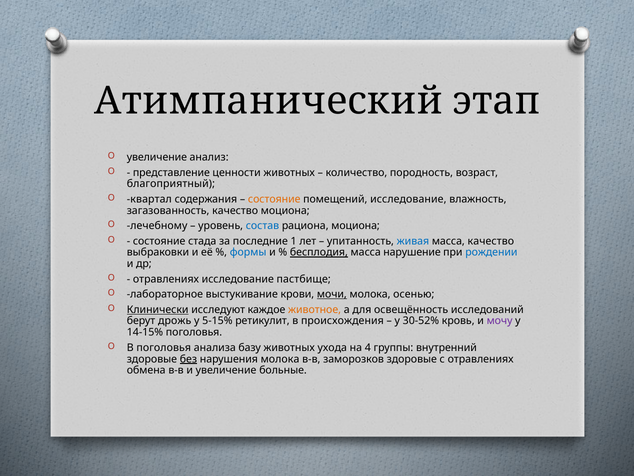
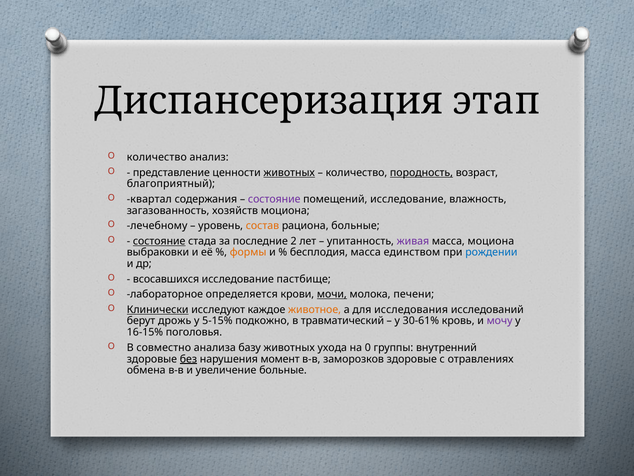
Атимпанический: Атимпанический -> Диспансеризация (269, 101)
увеличение: увеличение -> количество (157, 157)
животных underline: none -> present (289, 172)
породность underline: none -> present (422, 172)
состояние colour: orange -> purple (274, 199)
загазованность качество: качество -> хозяйств (235, 210)
состав colour: blue -> orange (262, 226)
рациона моциона: моциона -> больные (355, 226)
состояние underline: none -> present (159, 241)
1: 1 -> 2 (294, 241)
живая colour: blue -> purple (413, 241)
масса качество: качество -> моциона (491, 241)
формы colour: blue -> orange (248, 252)
бесплодия underline: present -> none (319, 252)
нарушение: нарушение -> единством (412, 252)
отравлениях: отравлениях -> всосавшихся (166, 279)
выстукивание: выстукивание -> определяется (242, 294)
осенью: осенью -> печени (414, 294)
освещённость: освещённость -> исследования (411, 309)
ретикулит: ретикулит -> подкожно (262, 321)
происхождения: происхождения -> травматический (342, 321)
30-52%: 30-52% -> 30-61% (421, 321)
14-15%: 14-15% -> 16-15% (145, 332)
В поголовья: поголовья -> совместно (164, 347)
4: 4 -> 0 (368, 347)
нарушения молока: молока -> момент (280, 359)
